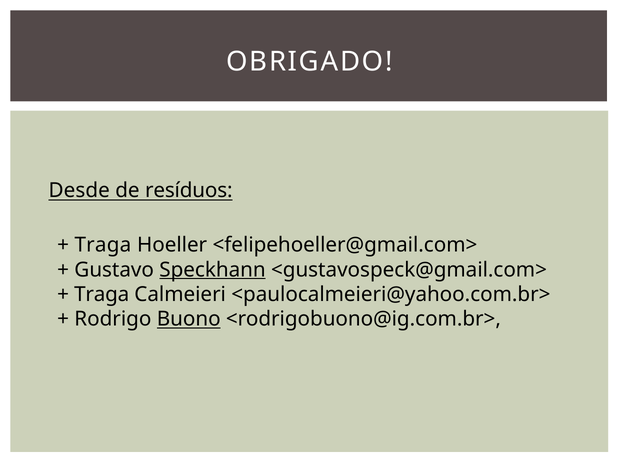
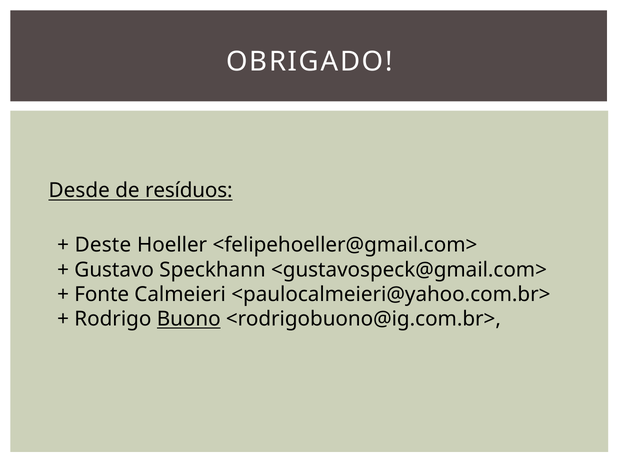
Traga: Traga -> Deste (103, 245)
Speckhann underline: present -> none (213, 270)
Traga: Traga -> Fonte (102, 295)
